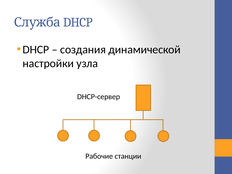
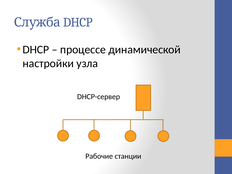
создания: создания -> процессе (83, 50)
